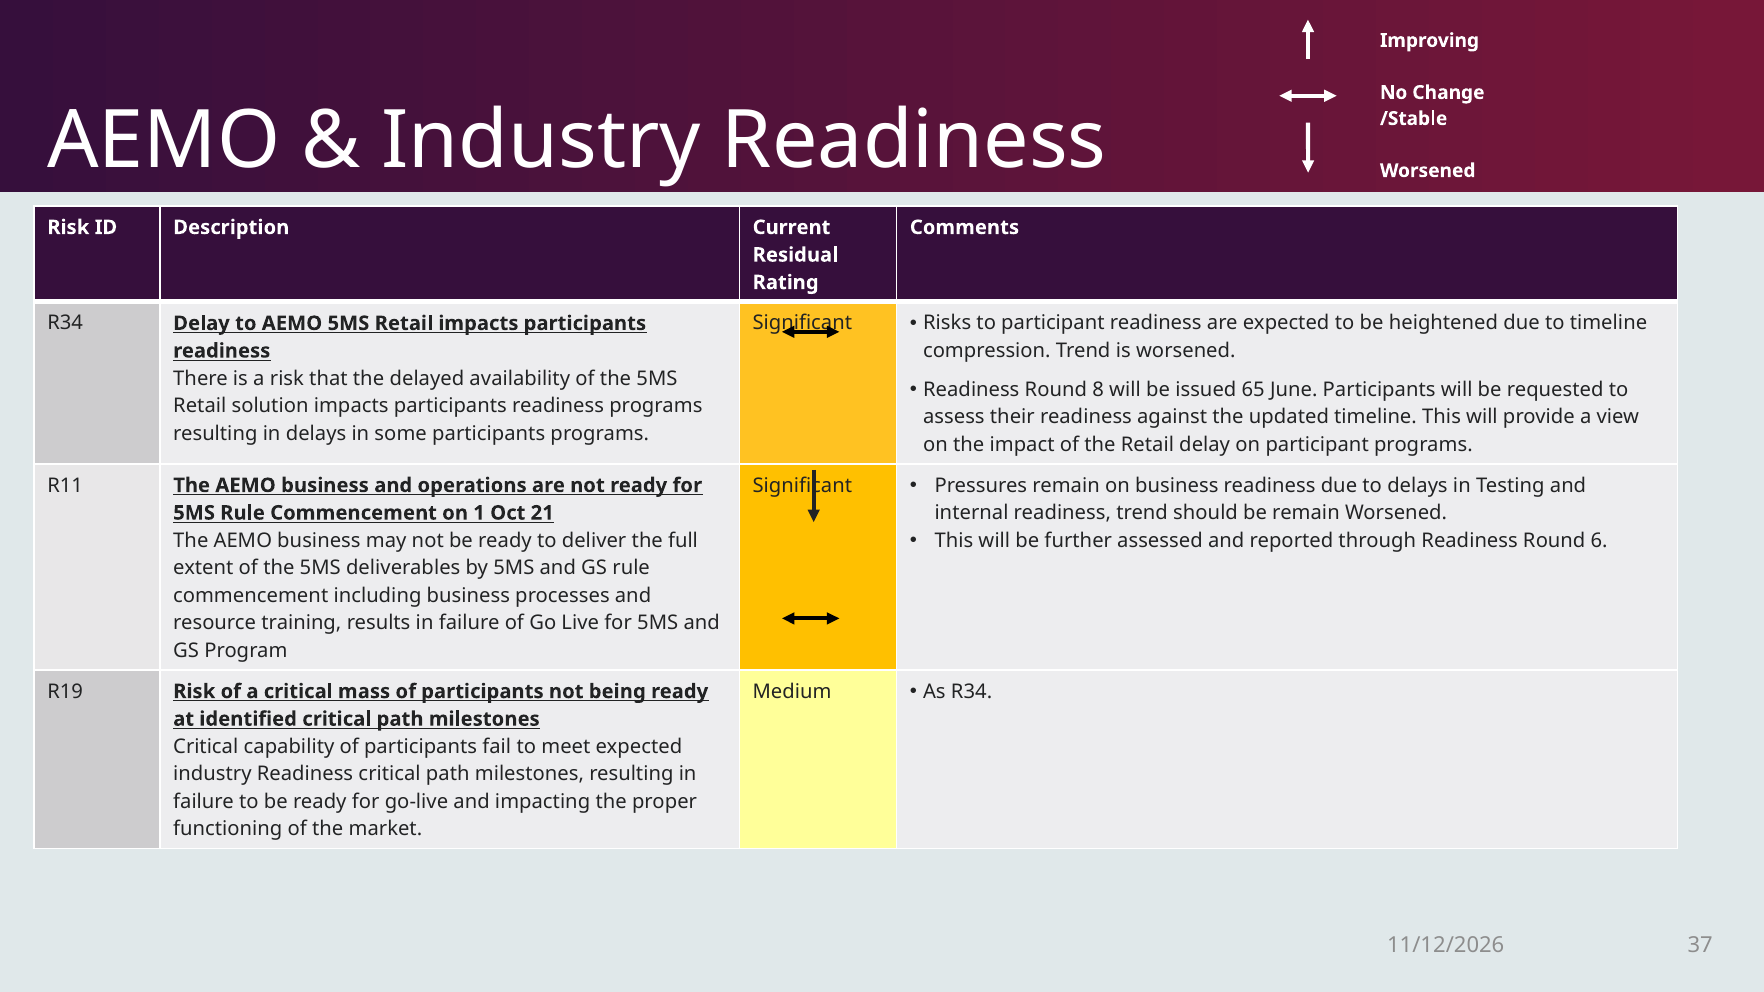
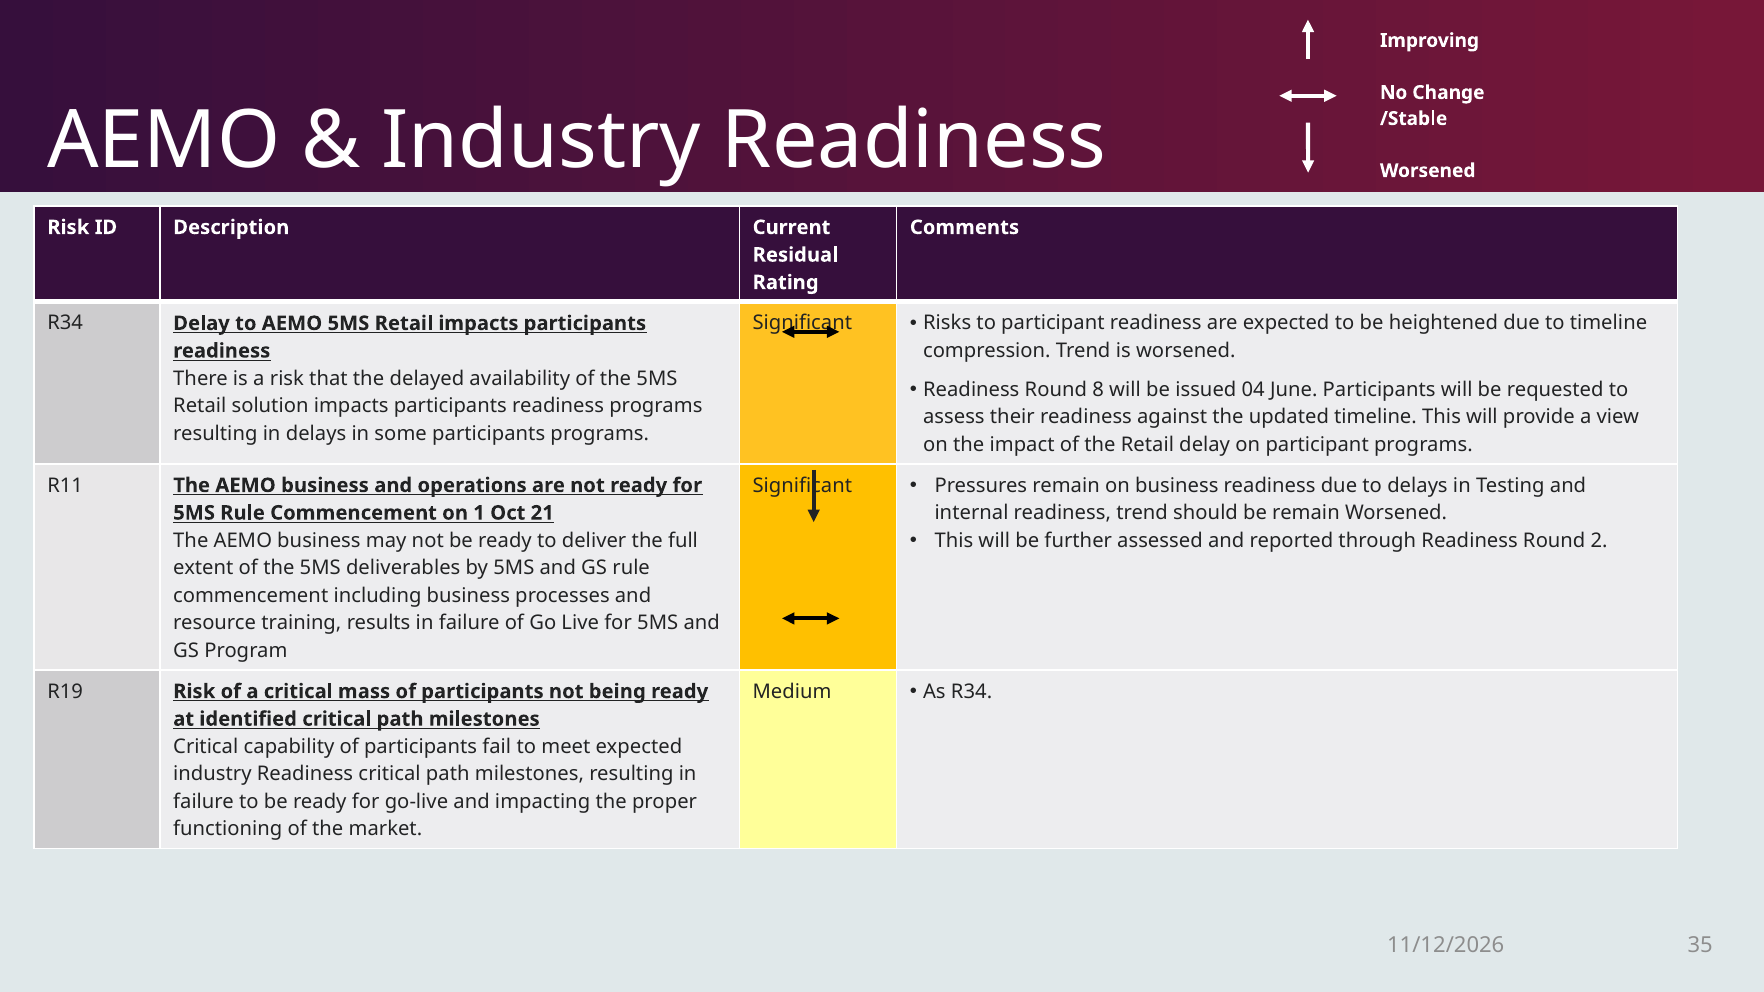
65: 65 -> 04 (1253, 390)
6: 6 -> 2 (1599, 541)
37: 37 -> 35 (1700, 946)
